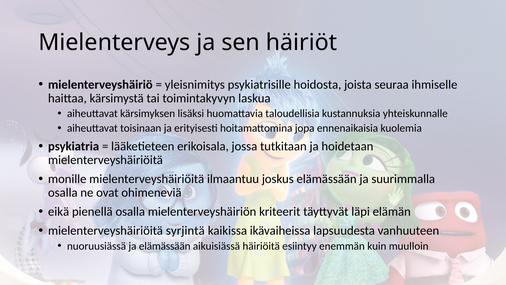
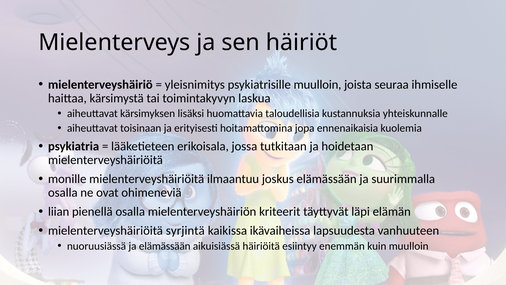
psykiatrisille hoidosta: hoidosta -> muulloin (318, 84)
eikä: eikä -> liian (59, 211)
